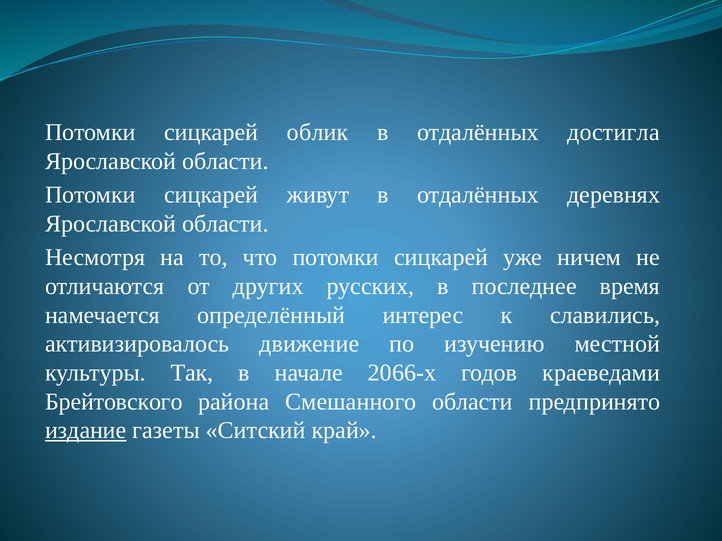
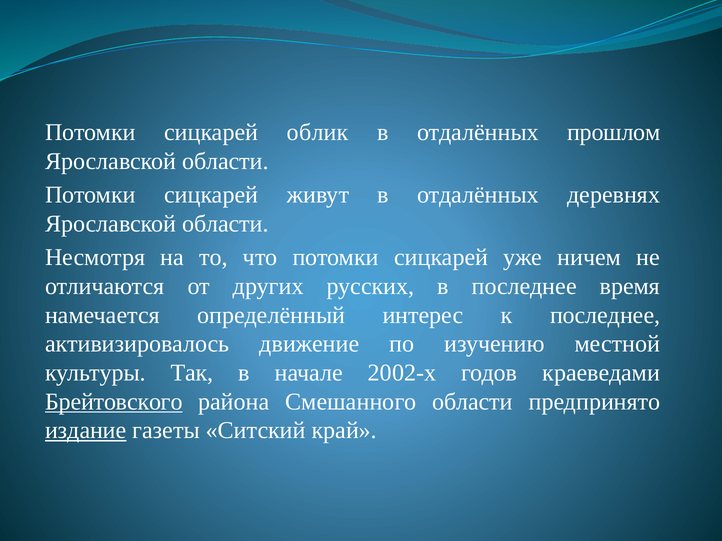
достигла: достигла -> прошлом (614, 133)
к славились: славились -> последнее (605, 315)
2066-х: 2066-х -> 2002-х (402, 373)
Брейтовского underline: none -> present (114, 402)
